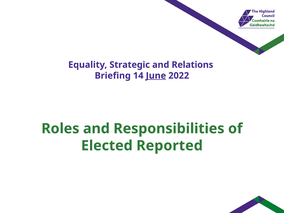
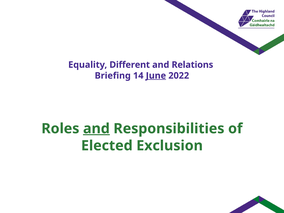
Strategic: Strategic -> Different (130, 65)
and underline: none -> present (96, 129)
Reported: Reported -> Exclusion (170, 146)
